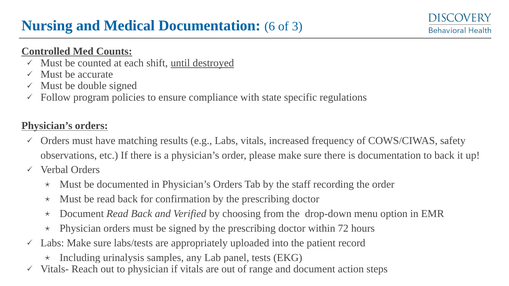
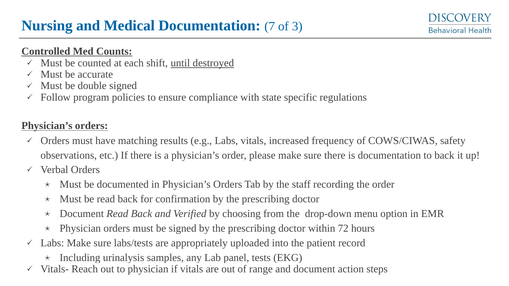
6: 6 -> 7 (270, 26)
